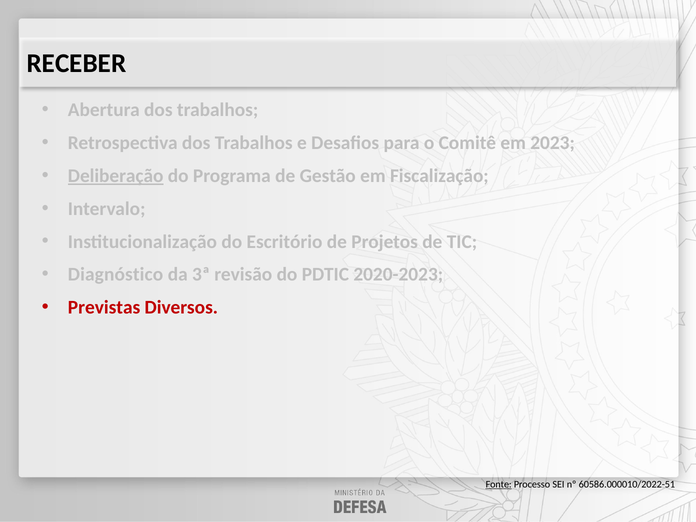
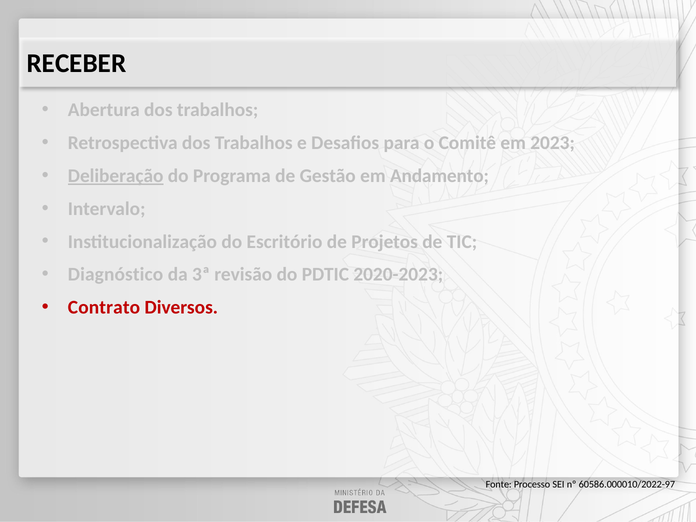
Fiscalização: Fiscalização -> Andamento (439, 176)
Previstas: Previstas -> Contrato (104, 307)
Fonte underline: present -> none (499, 484)
60586.000010/2022-51: 60586.000010/2022-51 -> 60586.000010/2022-97 (627, 484)
